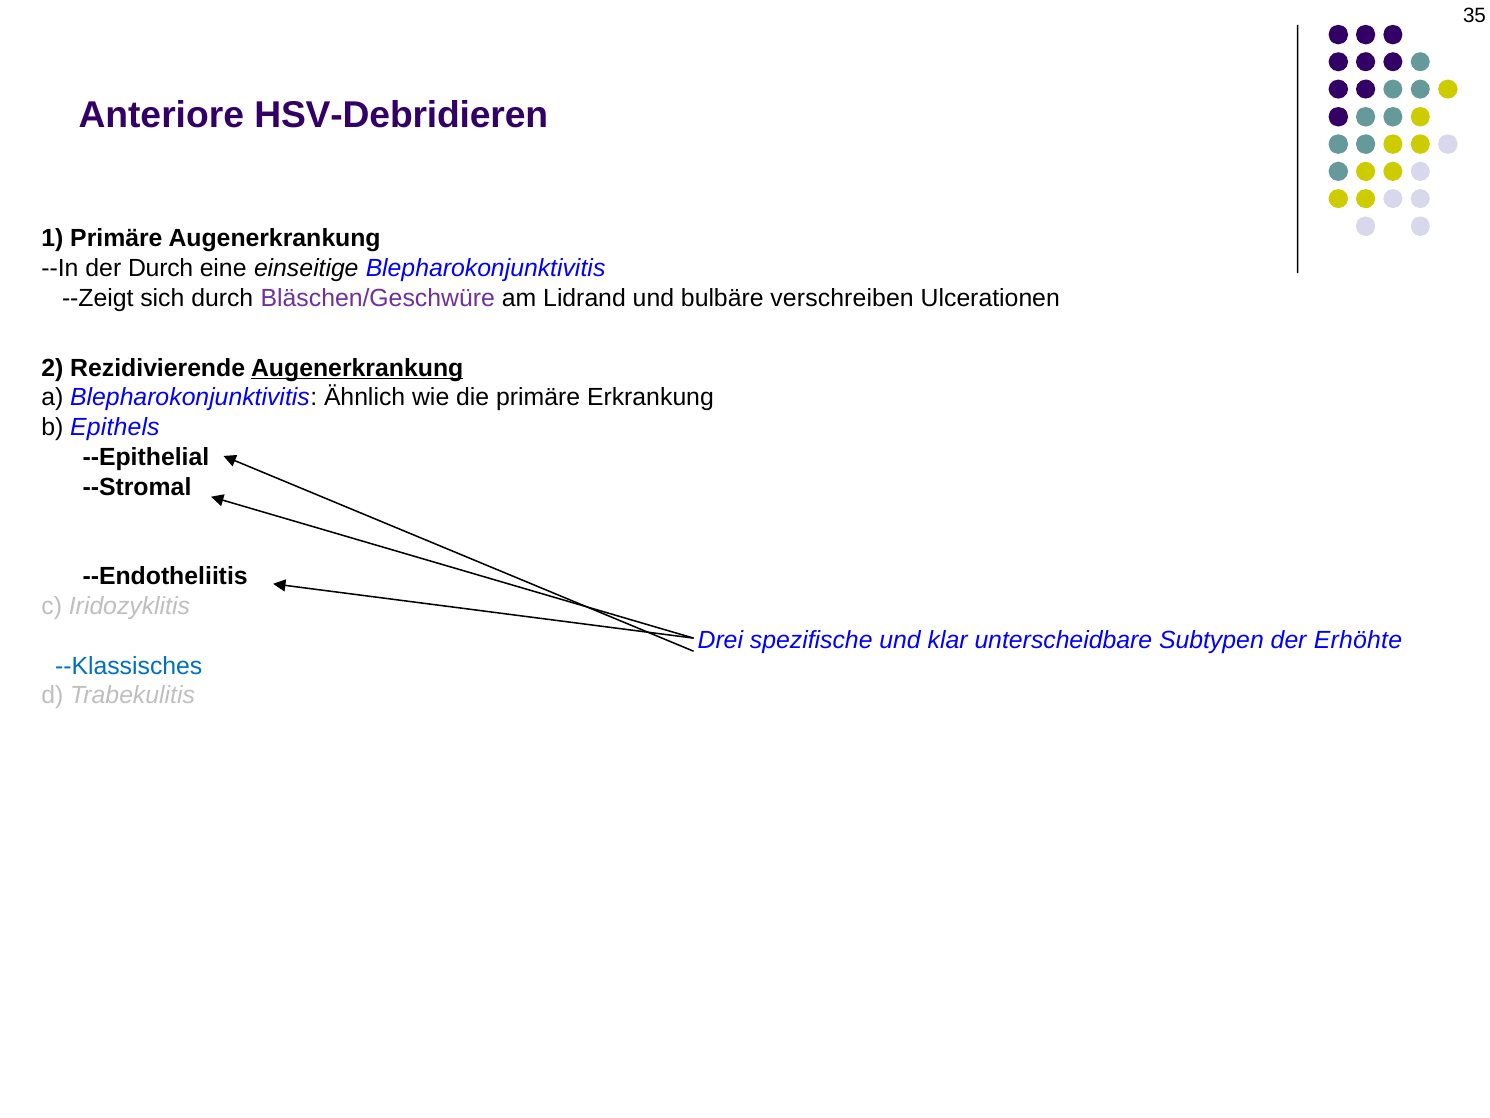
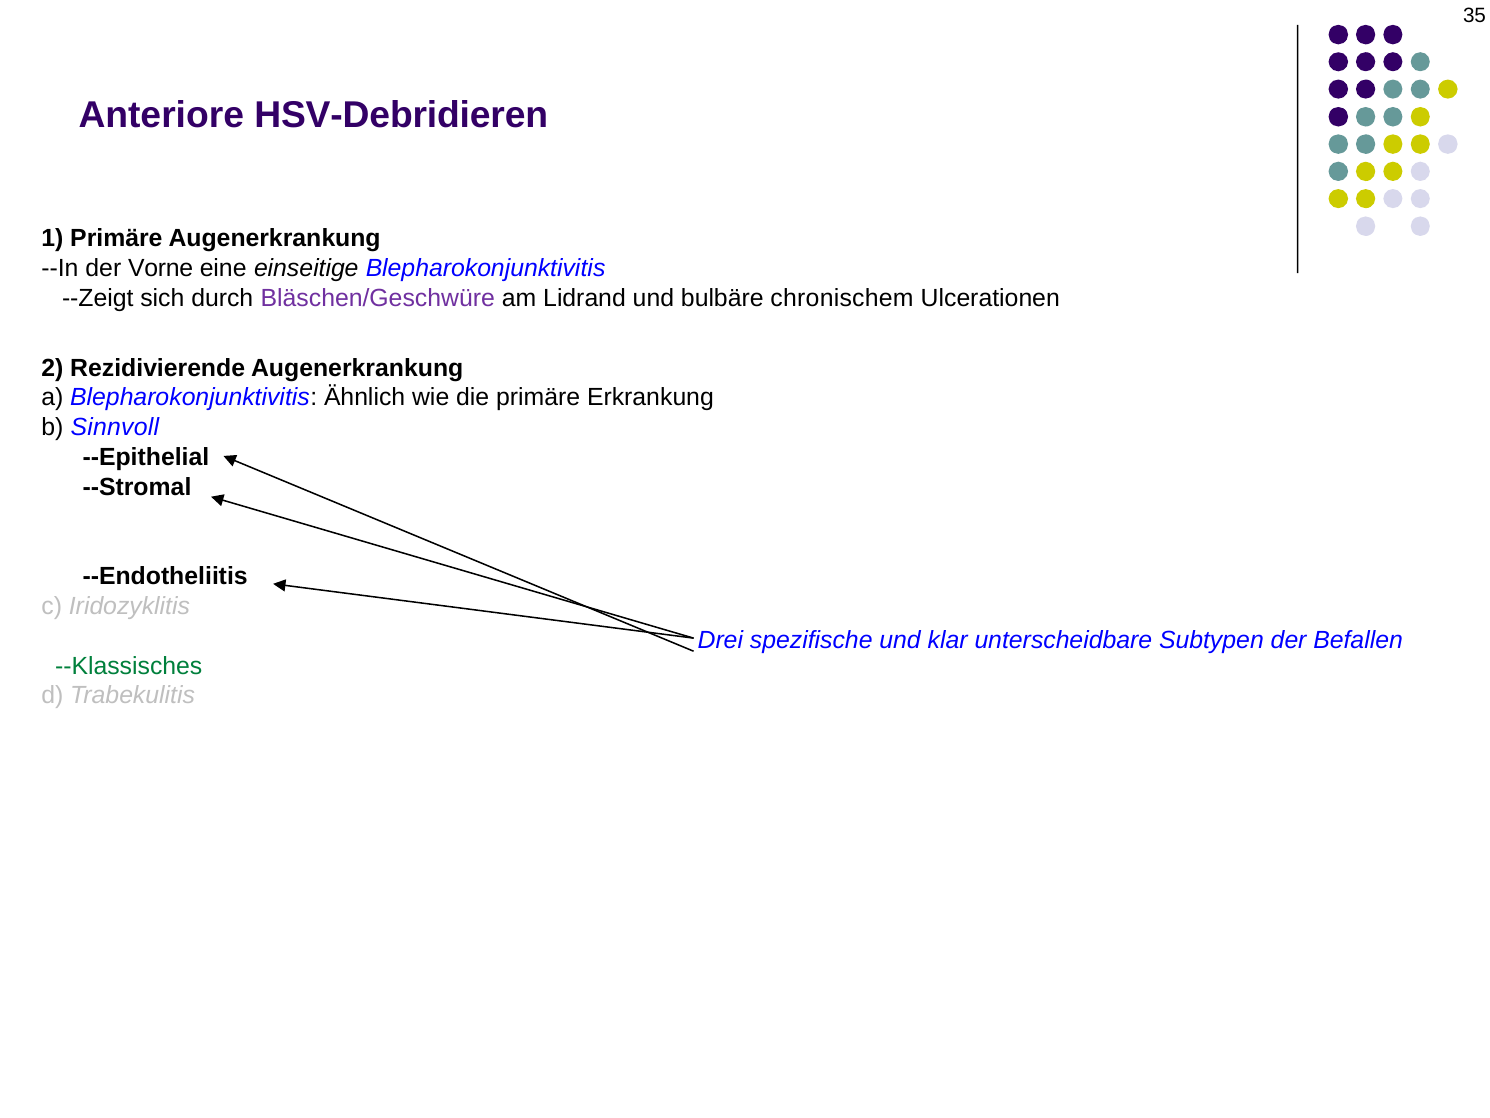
der Durch: Durch -> Vorne (161, 268)
verschreiben: verschreiben -> chronischem (842, 298)
Augenerkrankung underline: present -> none (357, 368)
Epithels: Epithels -> Sinnvoll (115, 427)
Erhöhte: Erhöhte -> Befallen (1358, 640)
--Klassisches colour: blue -> green (129, 666)
